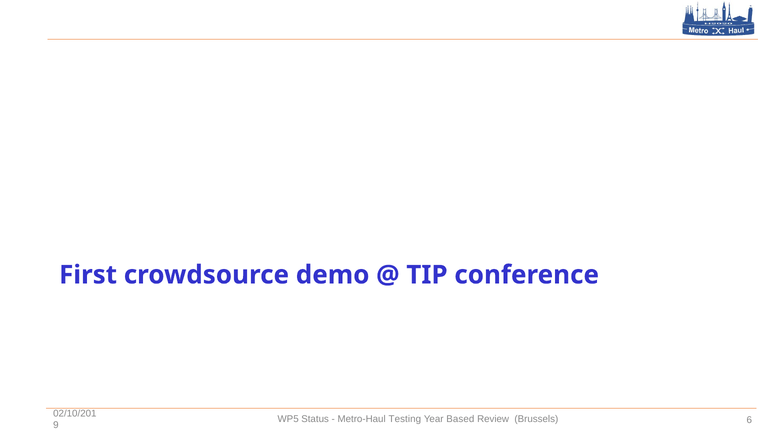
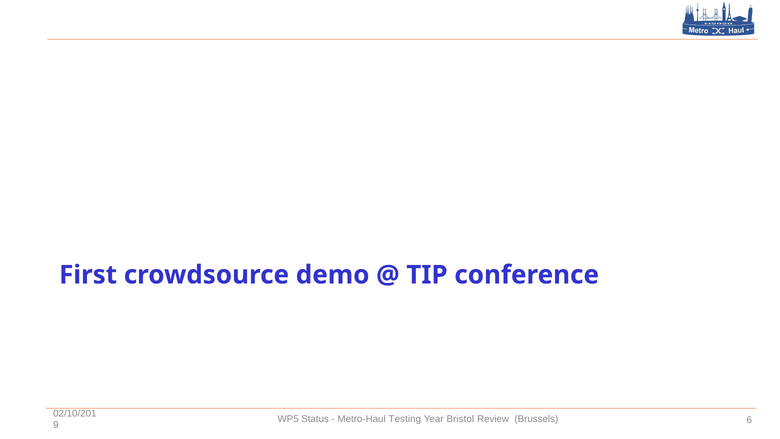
Based: Based -> Bristol (460, 419)
